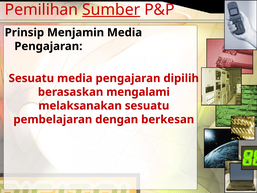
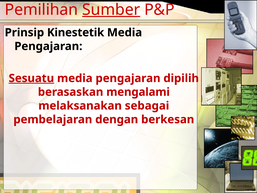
Menjamin: Menjamin -> Kinestetik (76, 32)
Sesuatu underline: none -> present (31, 78)
melaksanakan sesuatu: sesuatu -> sebagai (147, 106)
